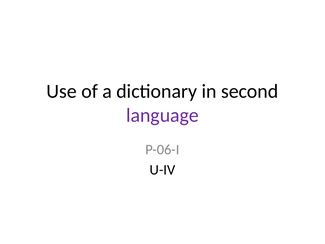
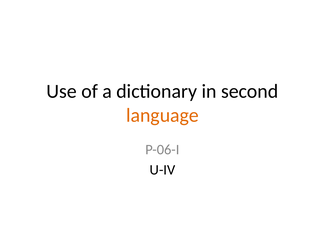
language colour: purple -> orange (162, 115)
